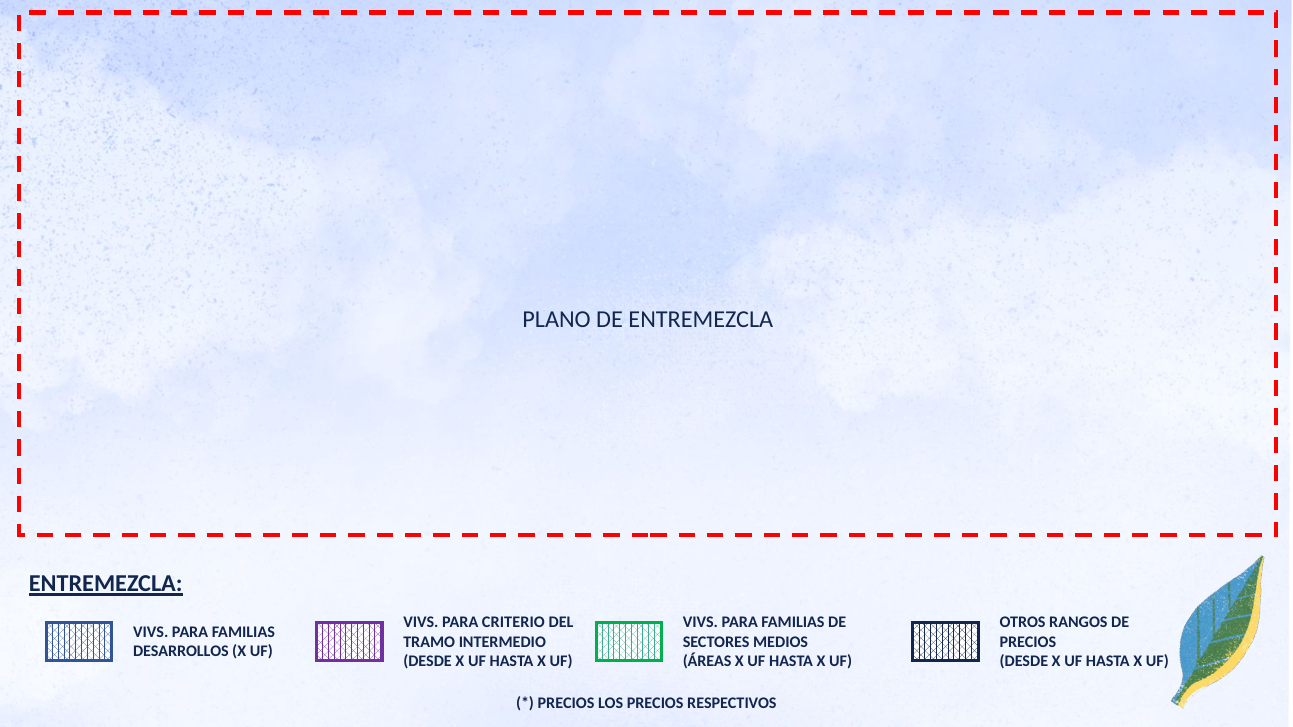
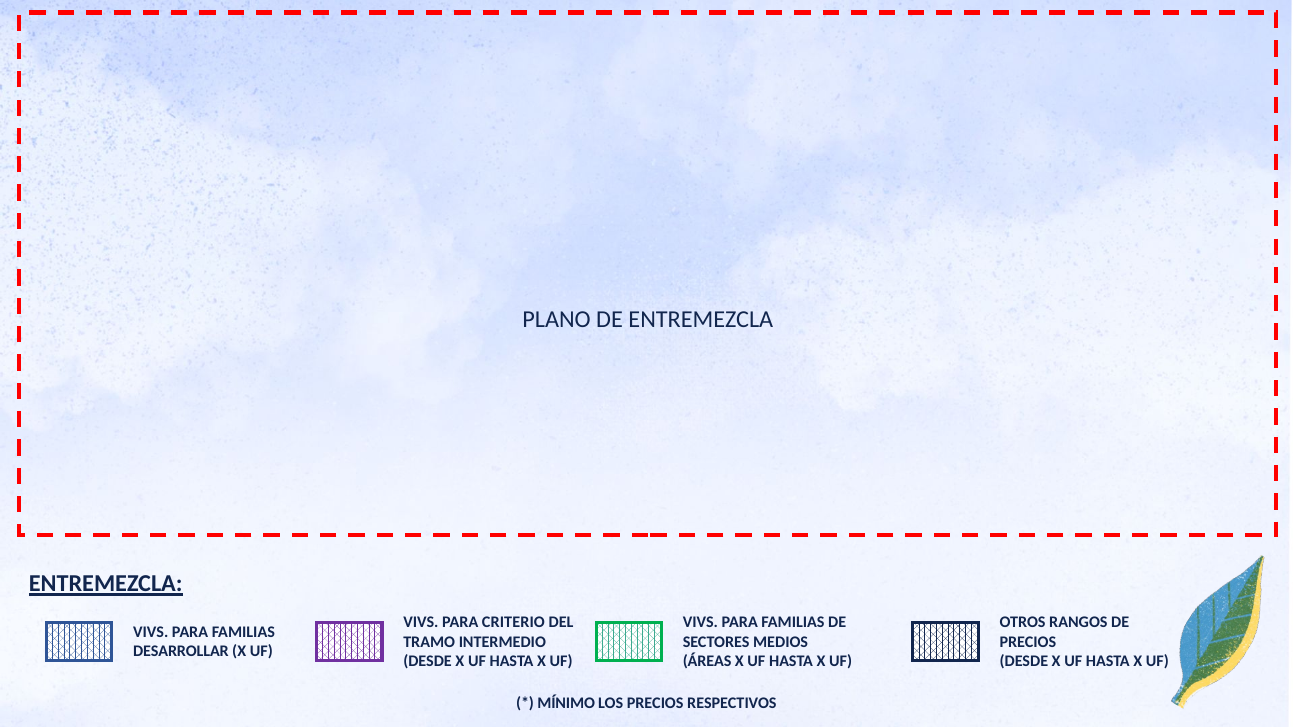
DESARROLLOS: DESARROLLOS -> DESARROLLAR (181, 652)
PRECIOS: PRECIOS -> MÍNIMO (566, 704)
